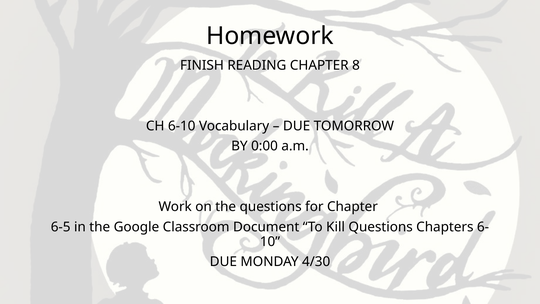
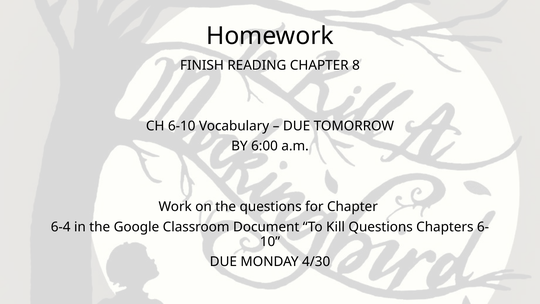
0:00: 0:00 -> 6:00 (264, 146)
6-5: 6-5 -> 6-4 (61, 227)
